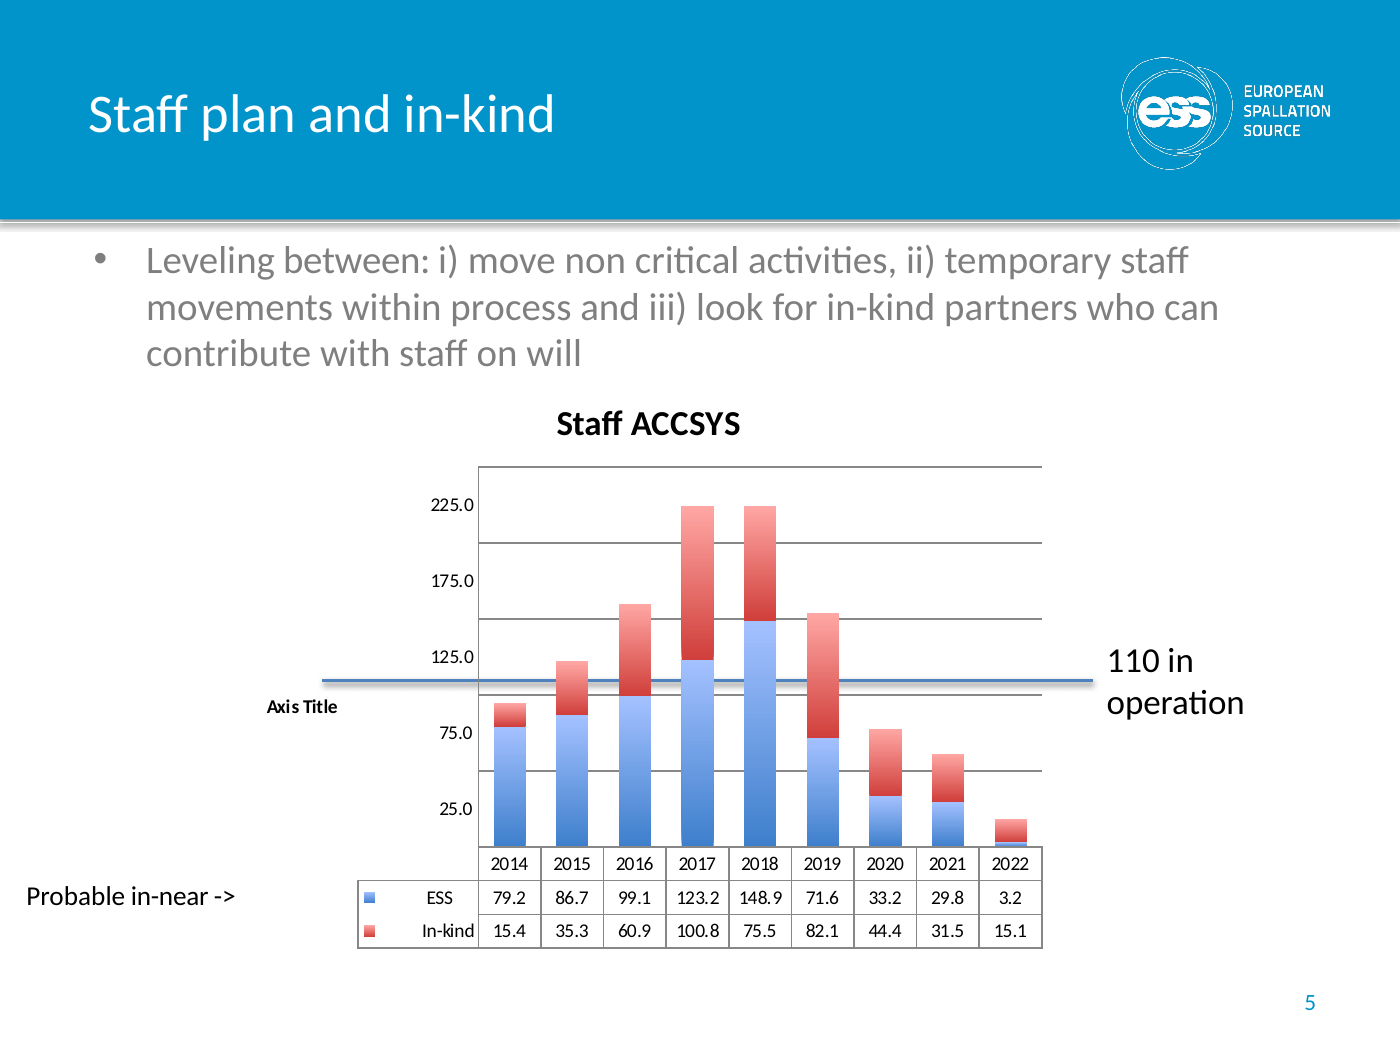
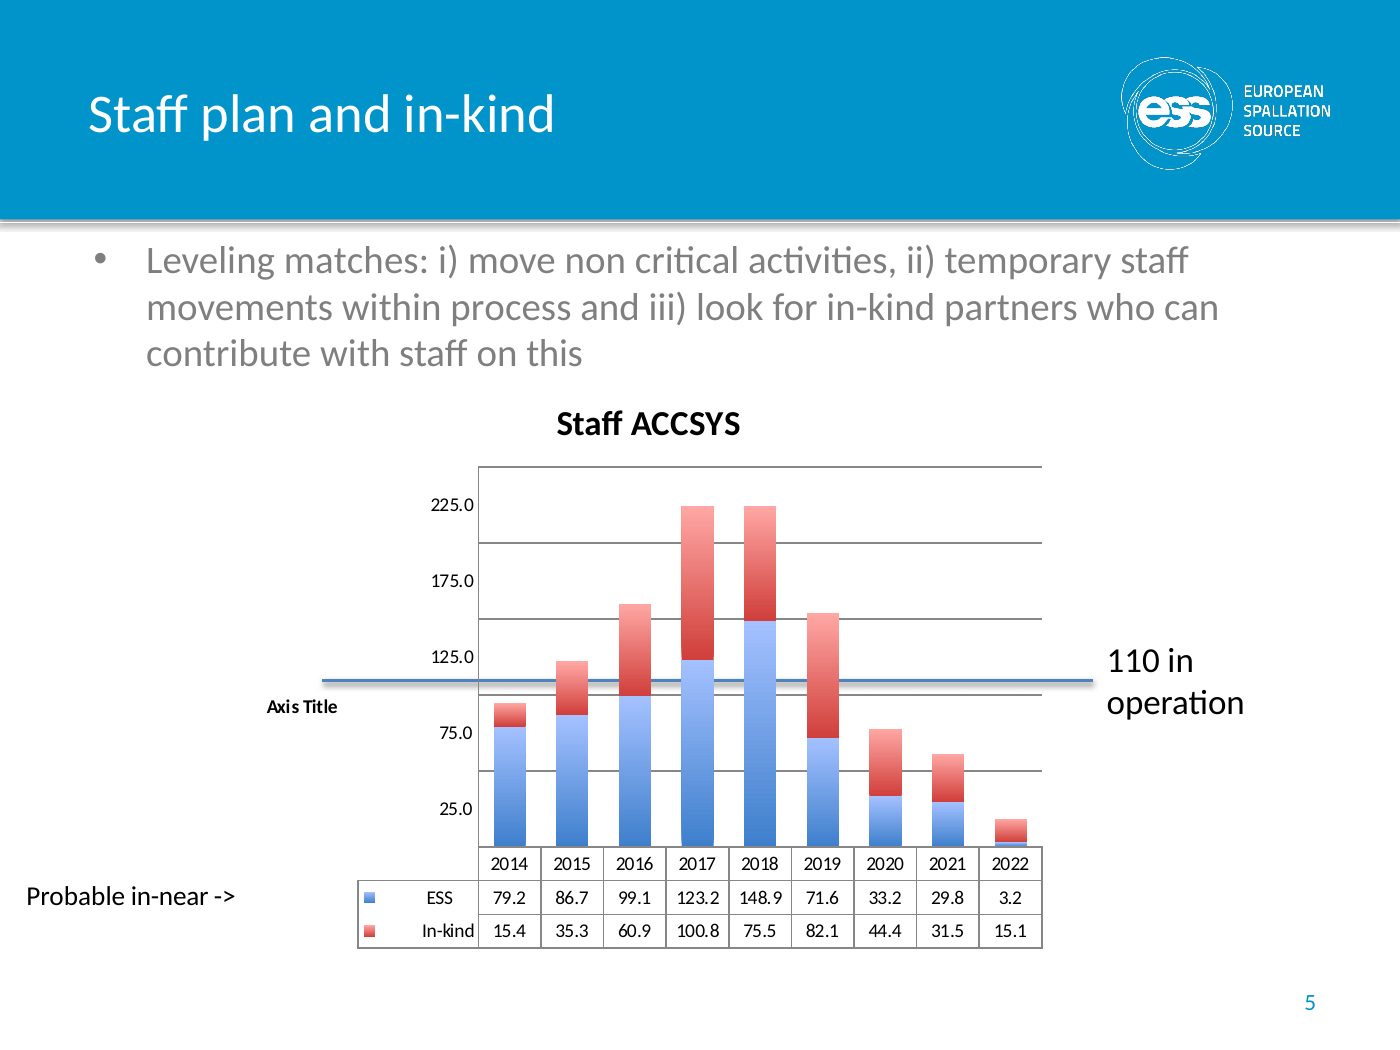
between: between -> matches (357, 260)
will: will -> this (555, 354)
